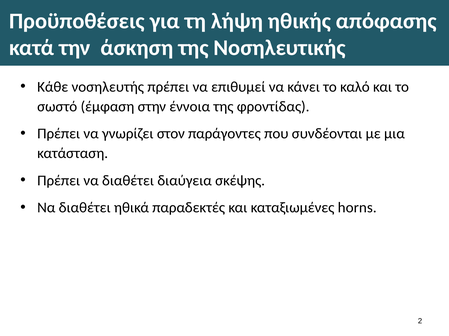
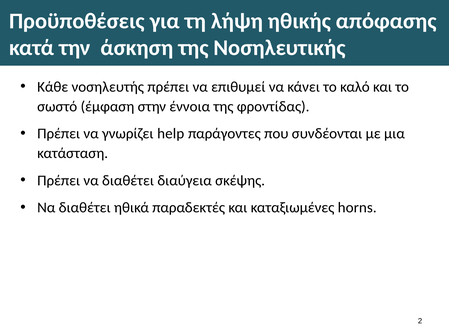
στον: στον -> help (171, 134)
